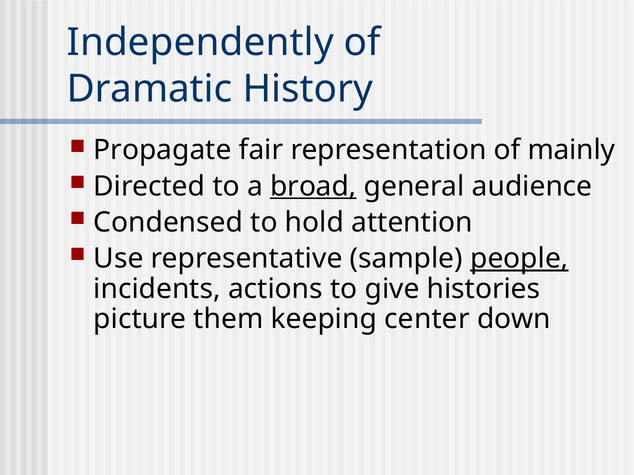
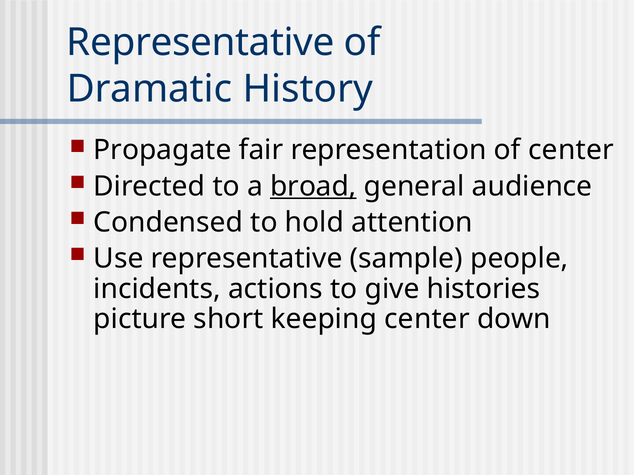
Independently: Independently -> Representative (201, 42)
of mainly: mainly -> center (571, 150)
people underline: present -> none (519, 259)
them: them -> short (228, 320)
